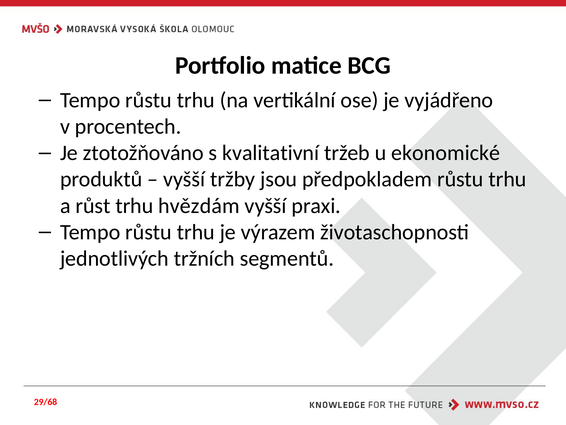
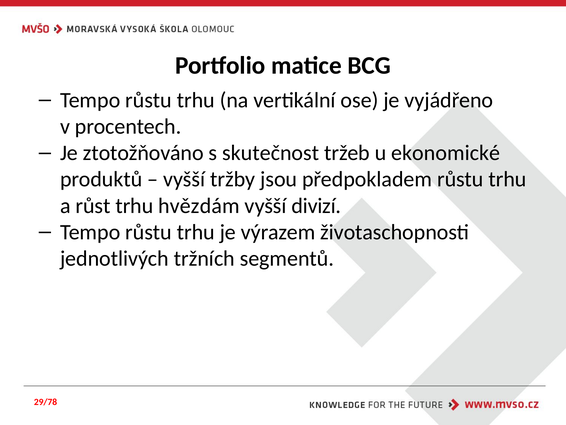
kvalitativní: kvalitativní -> skutečnost (271, 153)
praxi: praxi -> divizí (316, 206)
29/68: 29/68 -> 29/78 (46, 402)
